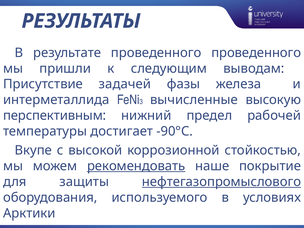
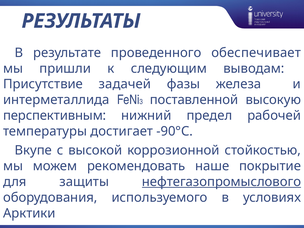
проведенного проведенного: проведенного -> обеспечивает (256, 53)
вычисленные: вычисленные -> поставленной (194, 100)
рекомендовать underline: present -> none (136, 166)
